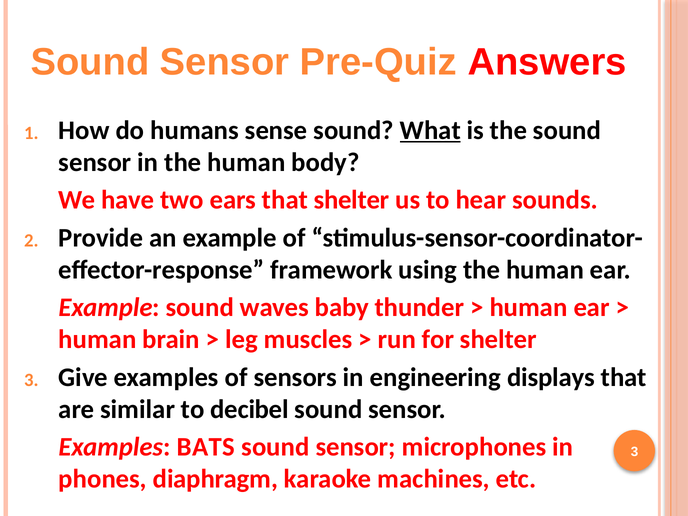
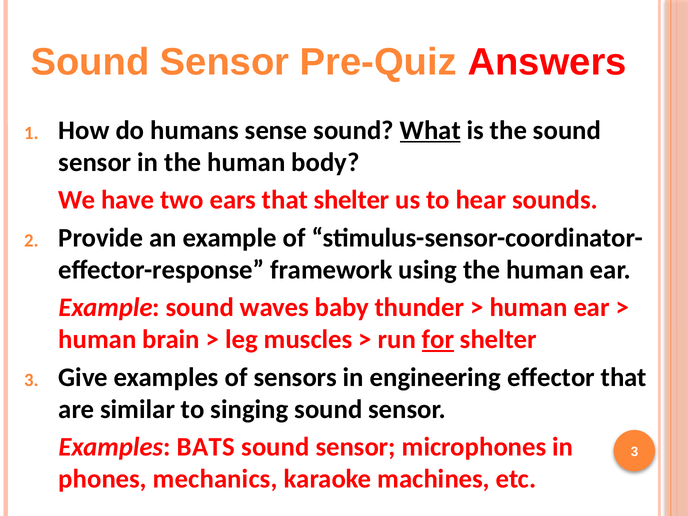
for underline: none -> present (438, 340)
displays: displays -> effector (551, 377)
decibel: decibel -> singing (249, 410)
diaphragm: diaphragm -> mechanics (215, 479)
